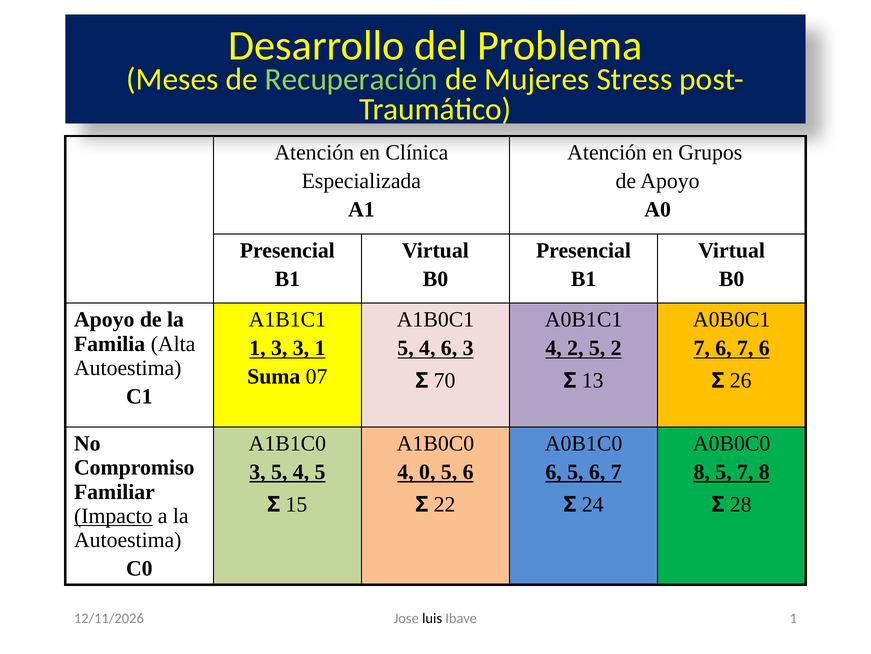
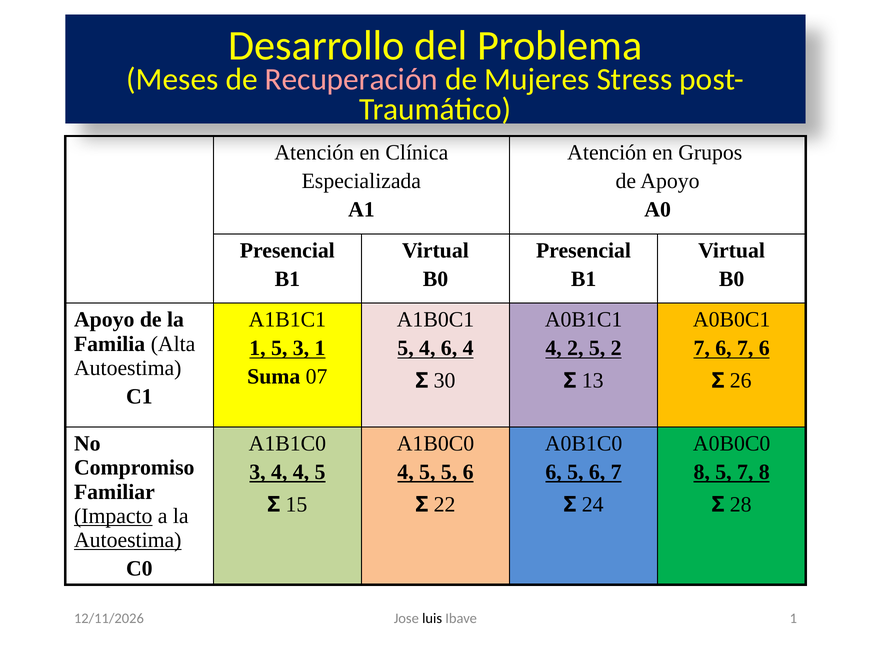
Recuperación colour: light green -> pink (351, 79)
1 3: 3 -> 5 (279, 348)
6 3: 3 -> 4 (468, 348)
70: 70 -> 30 (445, 380)
3 5: 5 -> 4 (279, 472)
0: 0 -> 5 (427, 472)
Autoestima underline: none -> present (128, 540)
